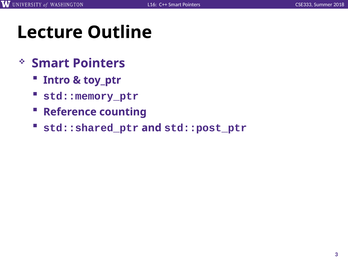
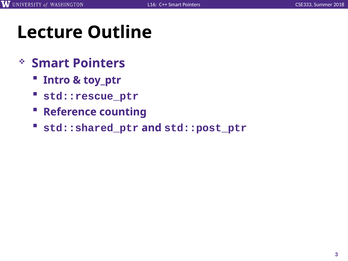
std::memory_ptr: std::memory_ptr -> std::rescue_ptr (91, 96)
